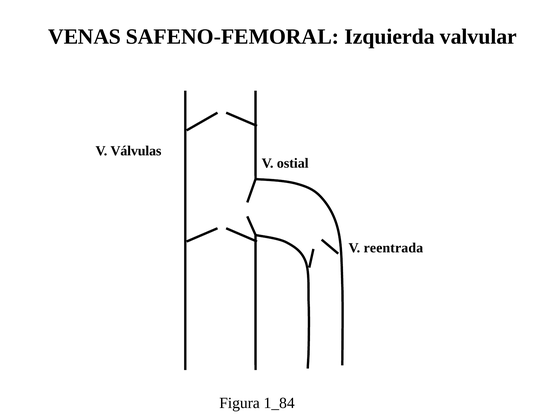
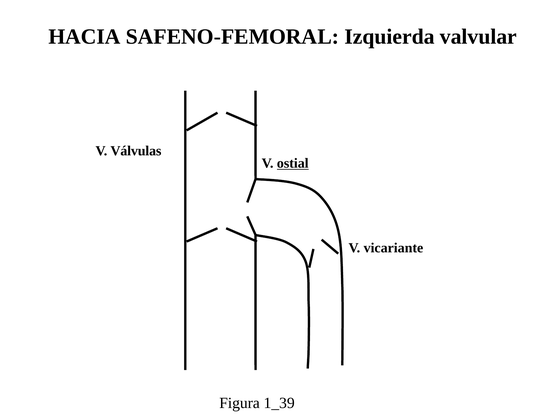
VENAS: VENAS -> HACIA (84, 37)
ostial underline: none -> present (293, 163)
reentrada: reentrada -> vicariante (393, 248)
1_84: 1_84 -> 1_39 (279, 403)
